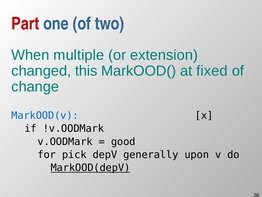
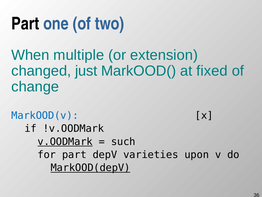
Part colour: red -> black (25, 24)
this: this -> just (86, 71)
v.OODMark underline: none -> present (65, 141)
good: good -> such (123, 141)
for pick: pick -> part (74, 154)
generally: generally -> varieties (151, 154)
